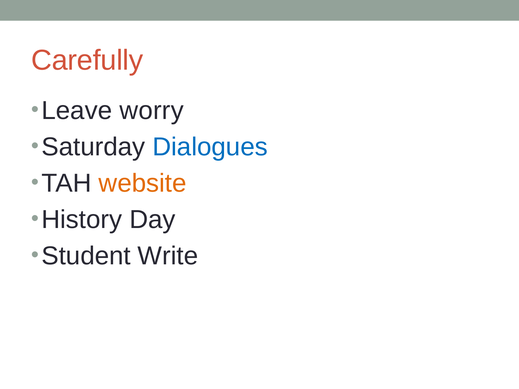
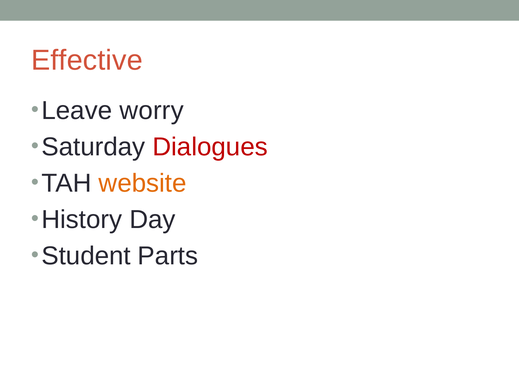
Carefully: Carefully -> Effective (87, 60)
Dialogues colour: blue -> red (210, 147)
Write: Write -> Parts (168, 256)
